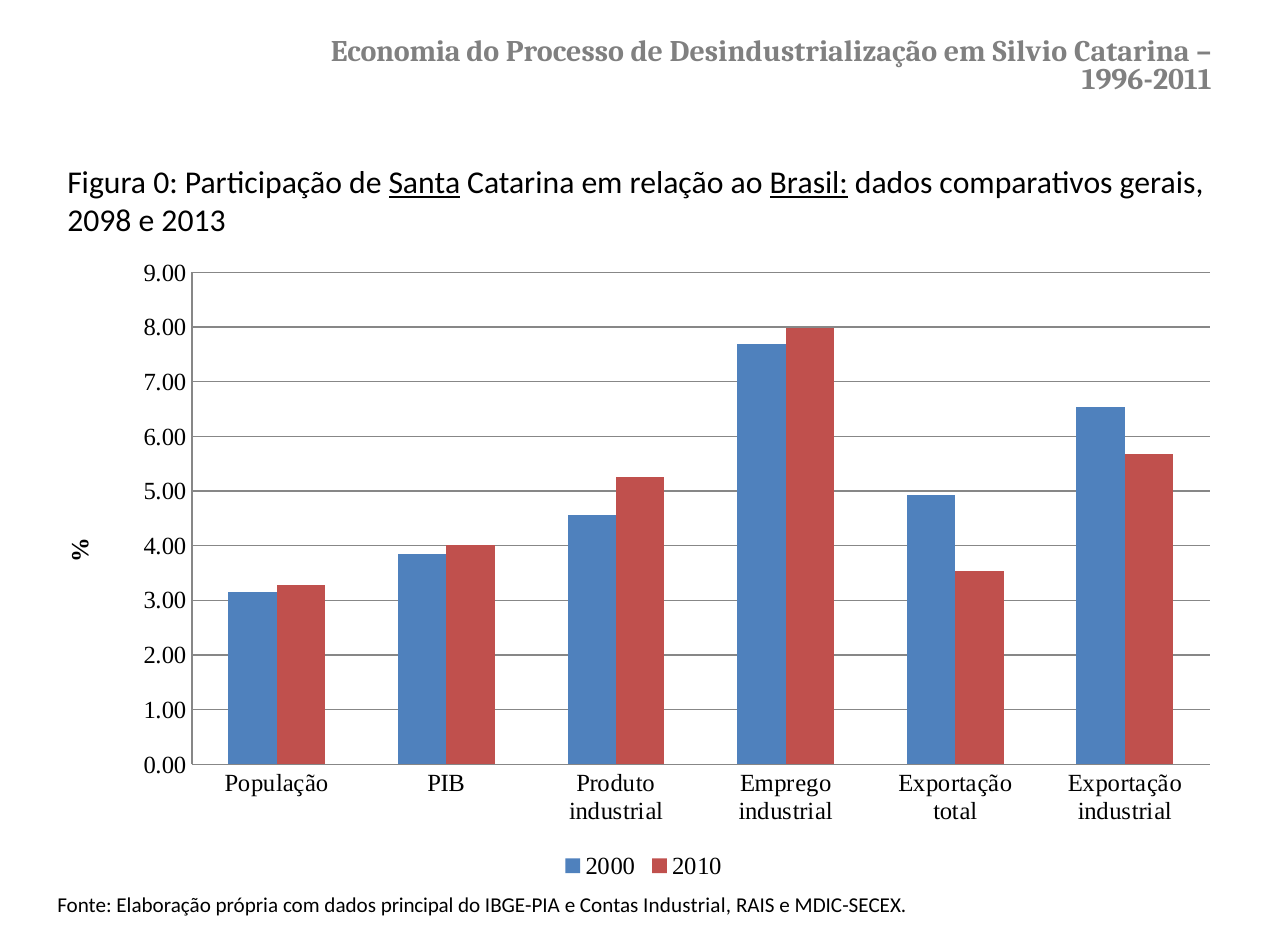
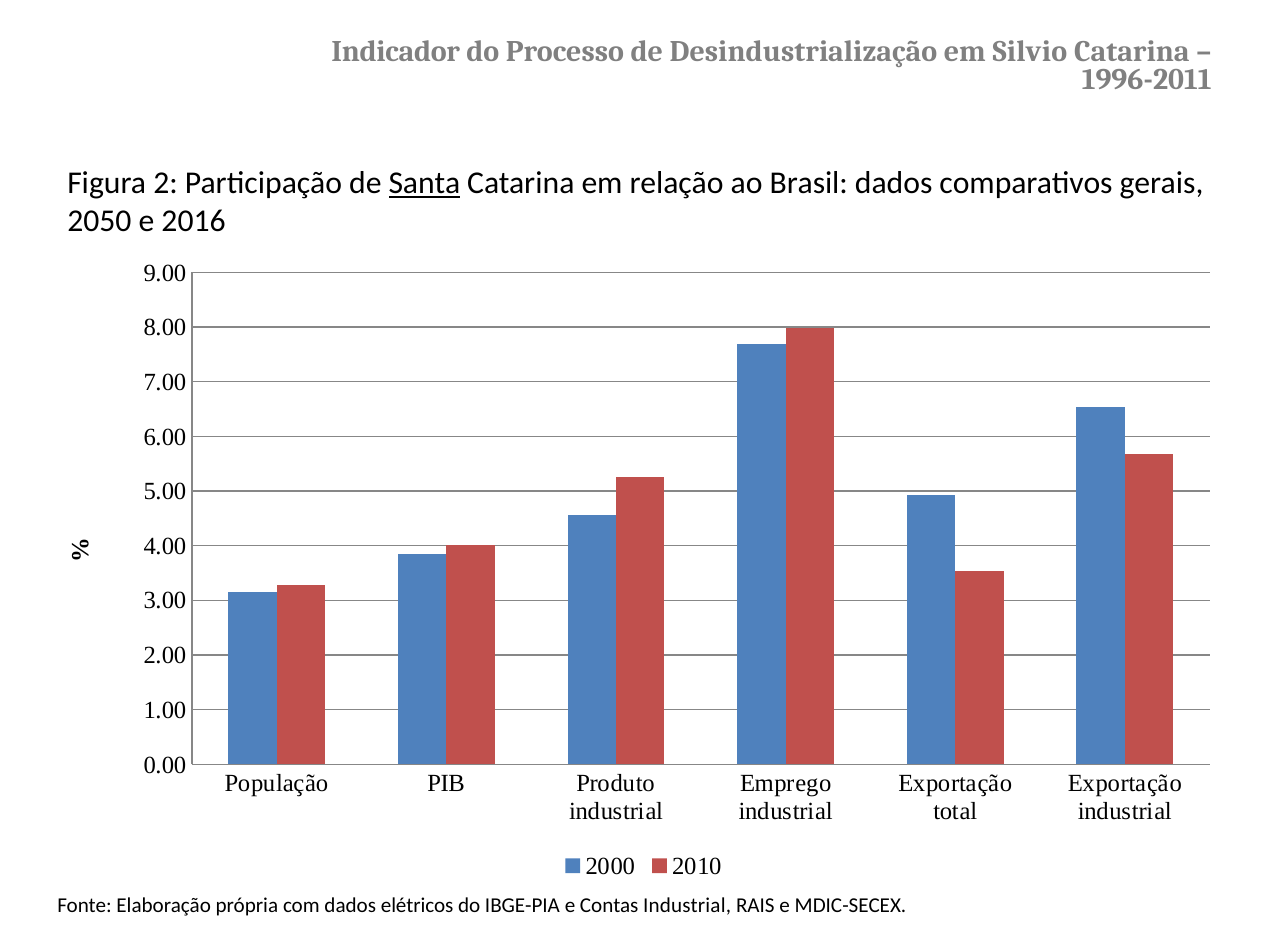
Economia: Economia -> Indicador (396, 51)
0: 0 -> 2 (166, 183)
Brasil underline: present -> none (809, 183)
2098: 2098 -> 2050 (99, 221)
2013: 2013 -> 2016 (194, 221)
principal: principal -> elétricos (417, 905)
